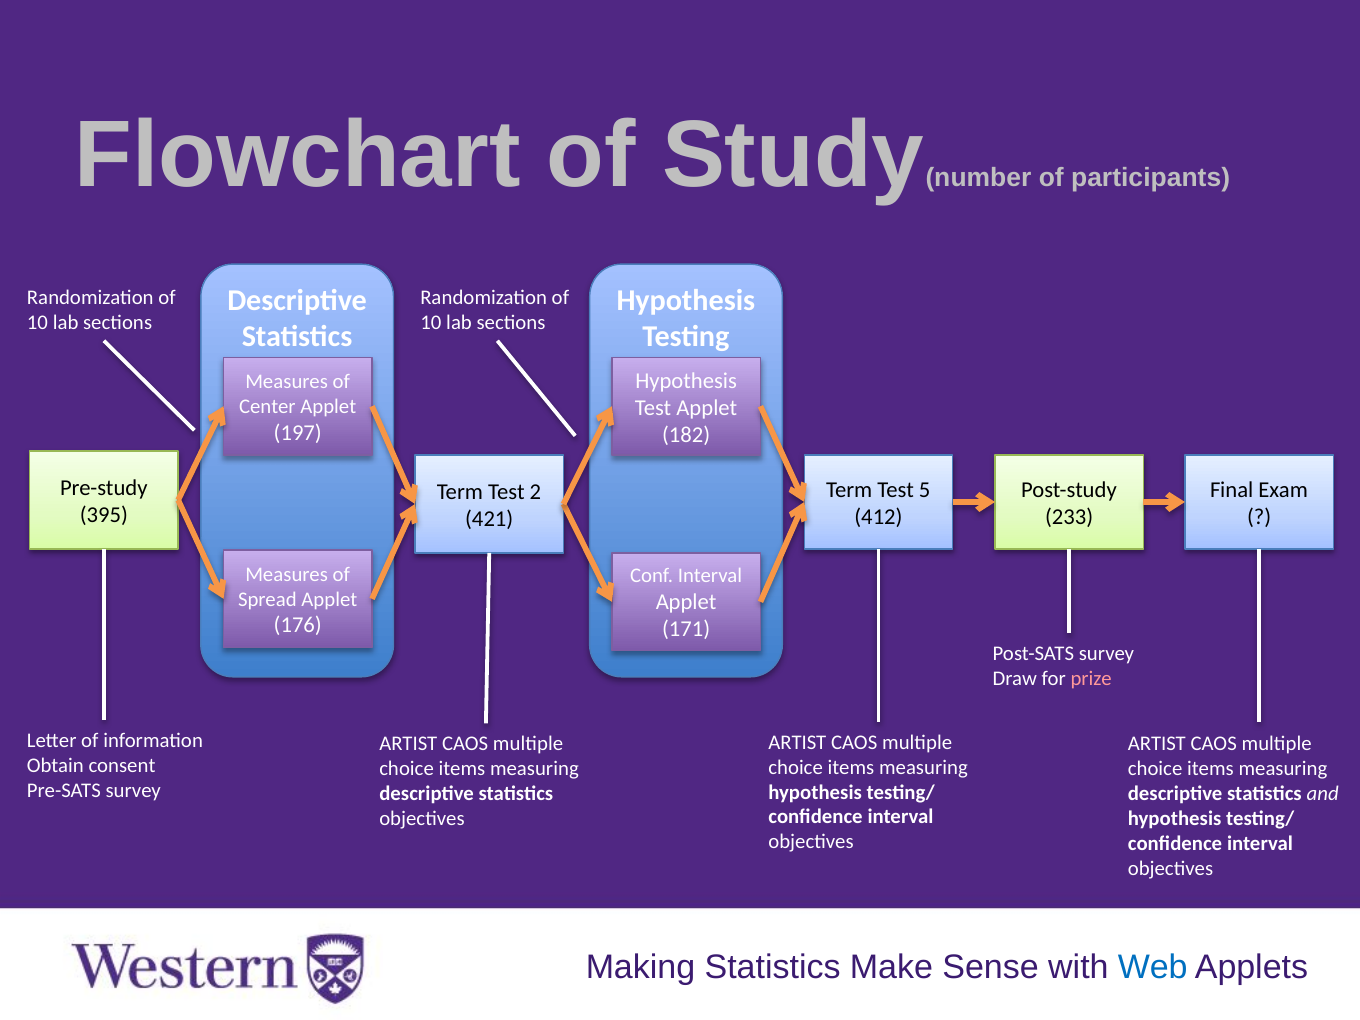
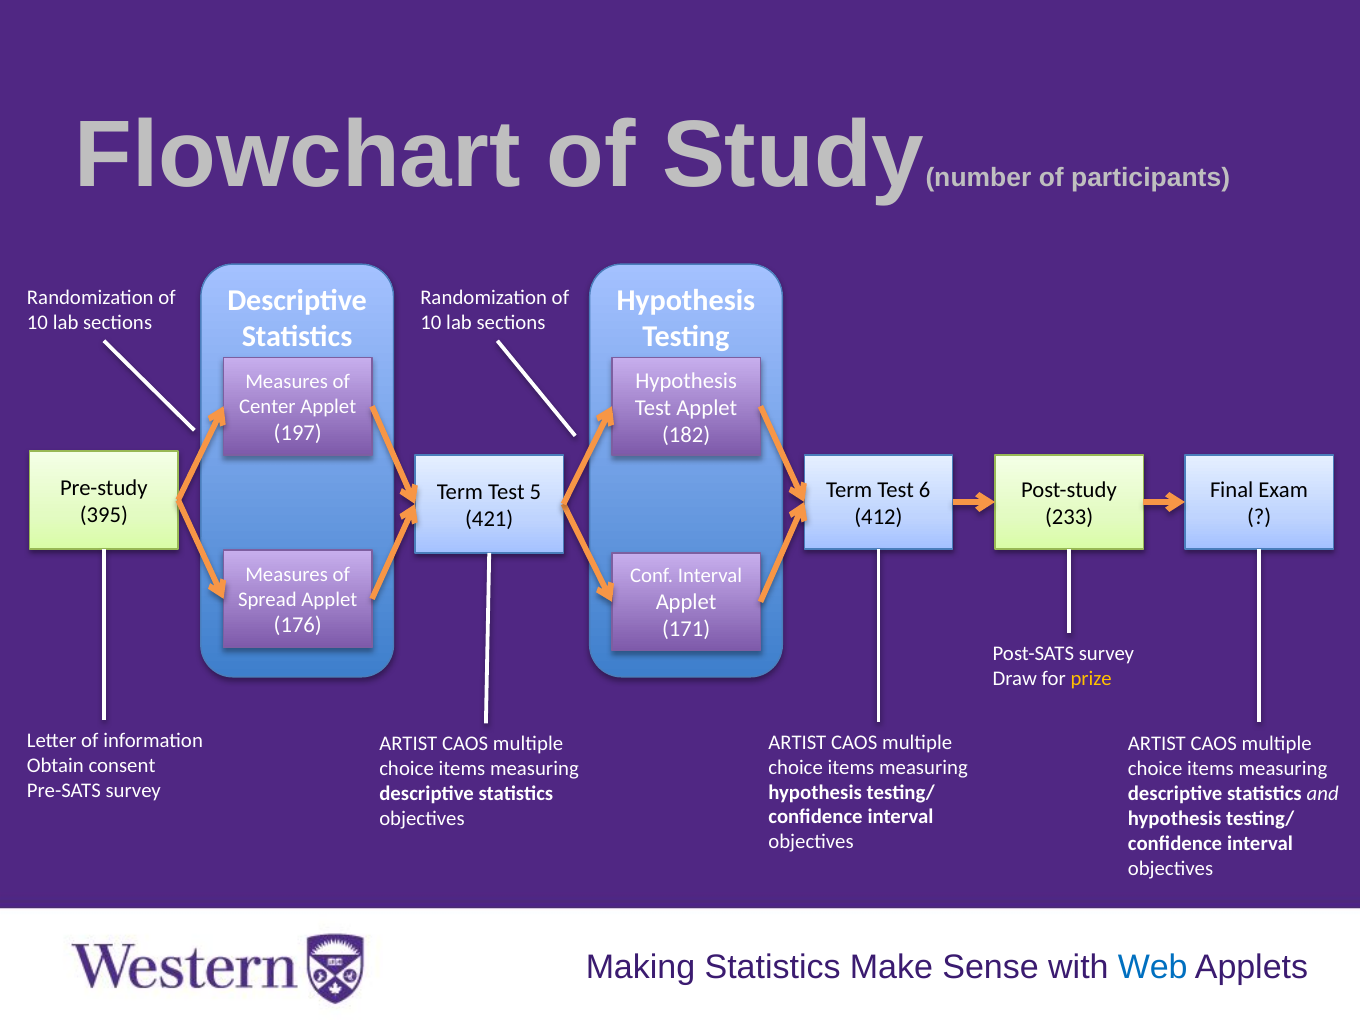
5: 5 -> 6 (925, 490)
2: 2 -> 5 (535, 492)
prize colour: pink -> yellow (1091, 679)
